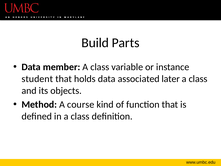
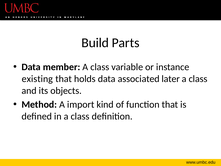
student: student -> existing (37, 79)
course: course -> import (81, 104)
